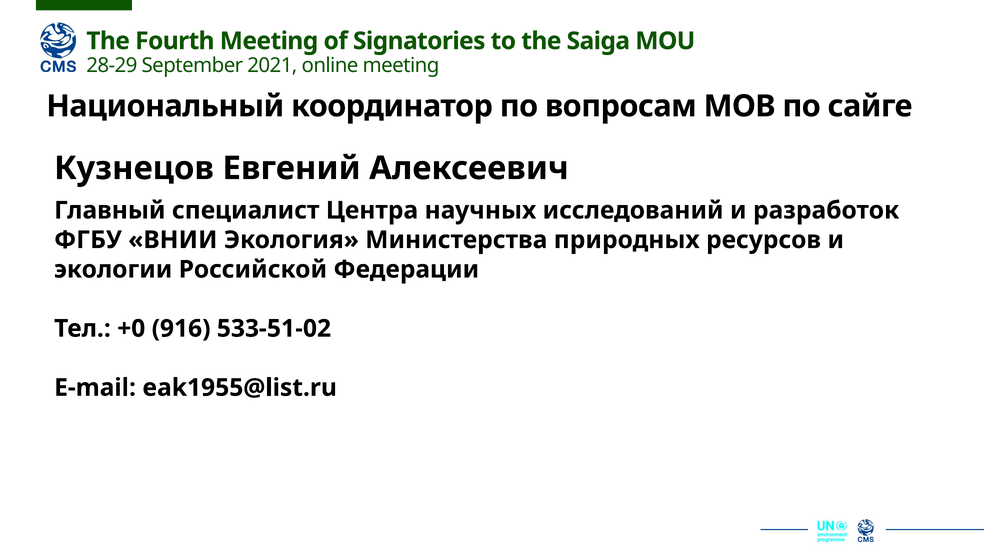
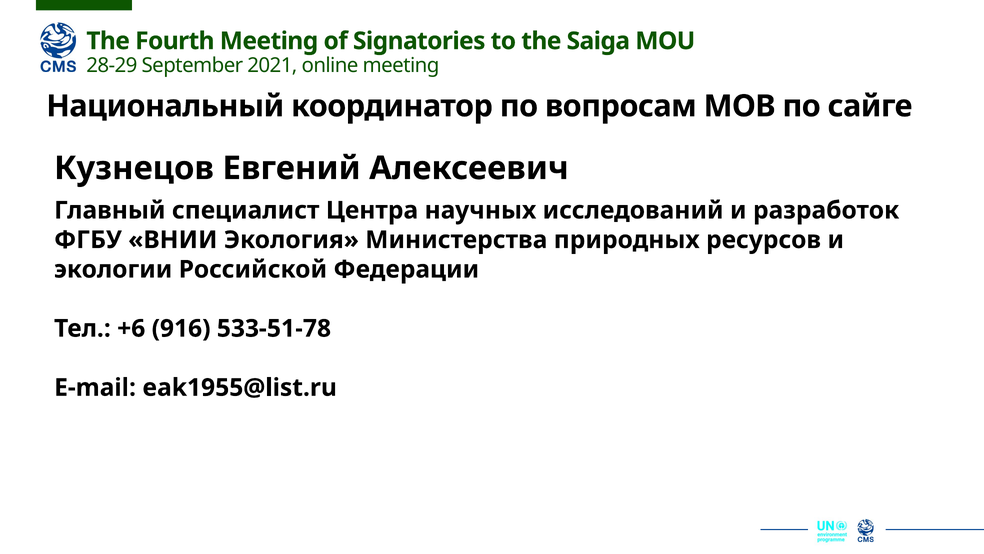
+0: +0 -> +6 (131, 328)
533-51-02: 533-51-02 -> 533-51-78 (274, 328)
